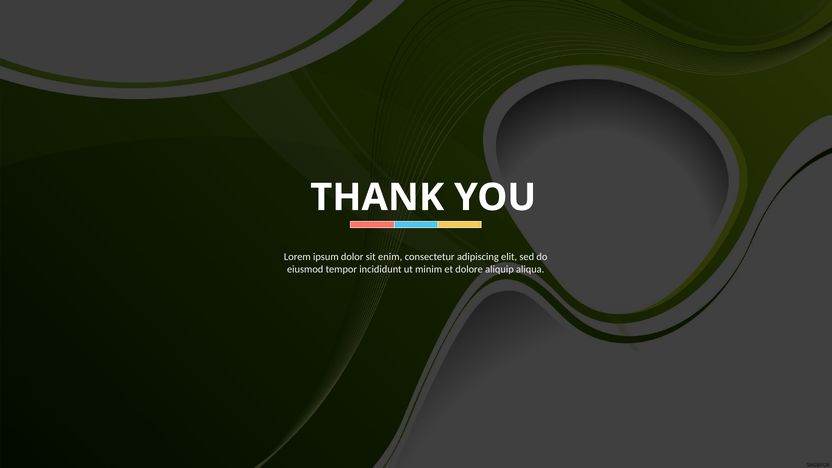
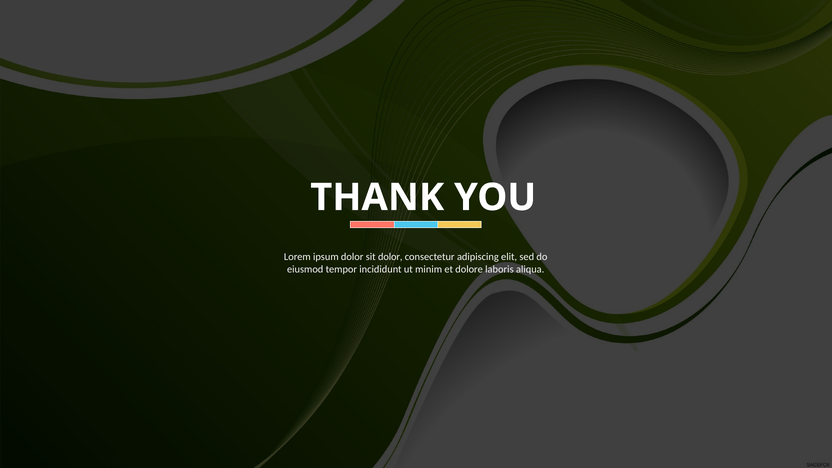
sit enim: enim -> dolor (390, 257)
aliquip: aliquip -> laboris (499, 269)
